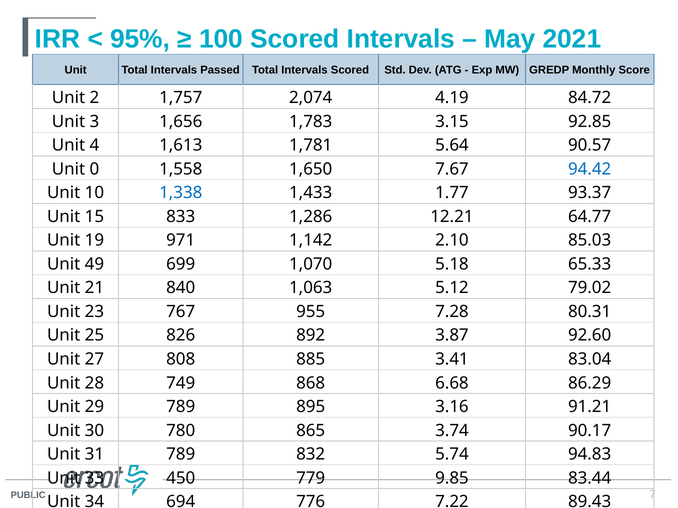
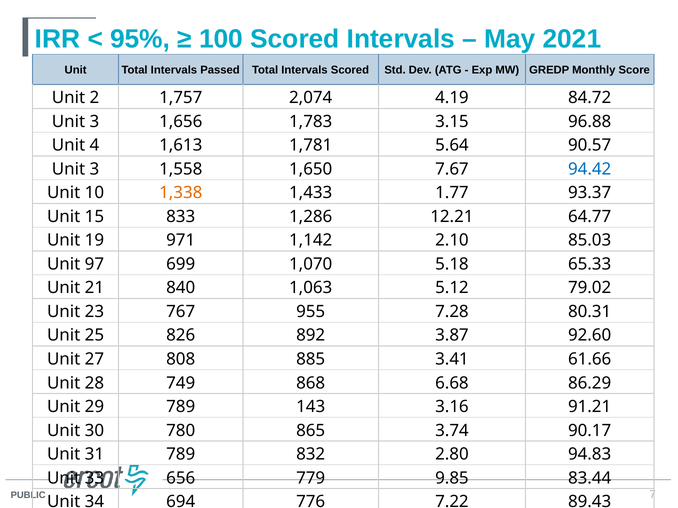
92.85: 92.85 -> 96.88 (590, 122)
0: 0 -> 3 (94, 169)
1,338 colour: blue -> orange (181, 193)
49: 49 -> 97 (94, 264)
83.04: 83.04 -> 61.66 (590, 360)
895: 895 -> 143 (311, 407)
5.74: 5.74 -> 2.80 (452, 455)
450: 450 -> 656 (181, 478)
